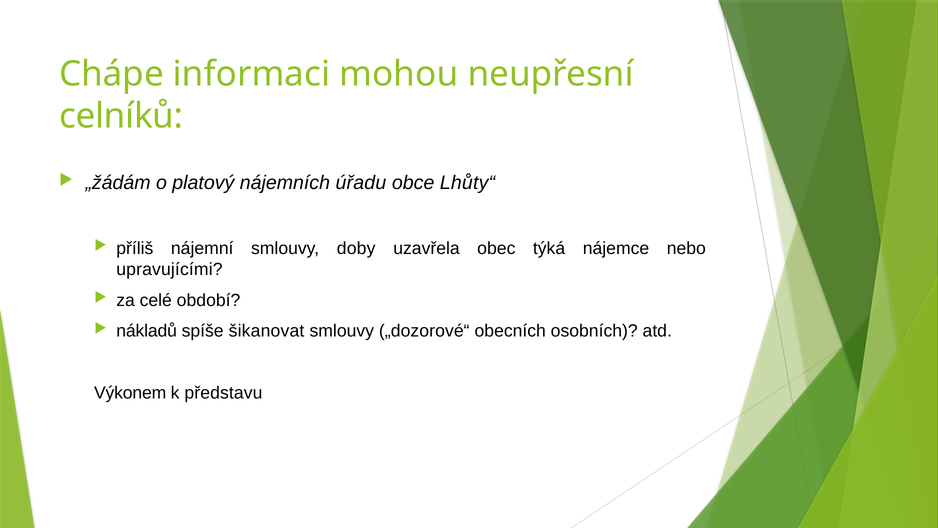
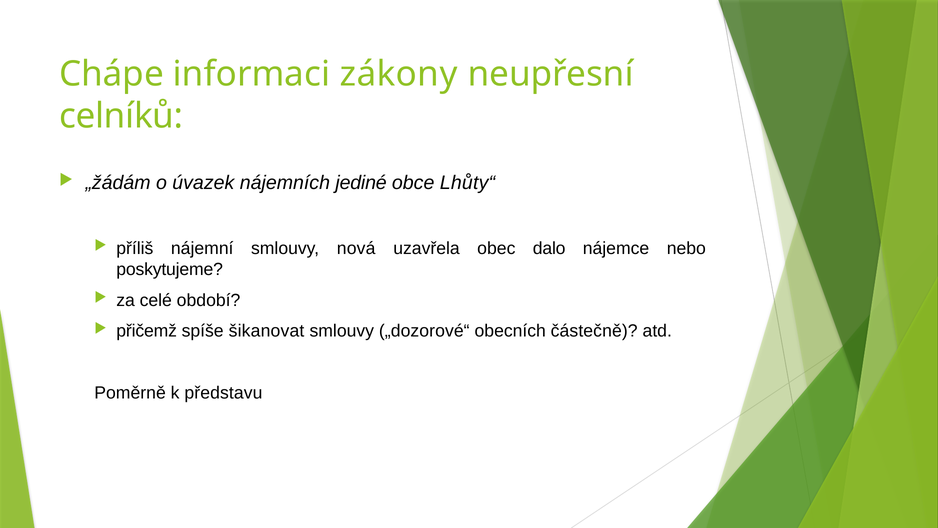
mohou: mohou -> zákony (399, 74)
platový: platový -> úvazek (203, 183)
úřadu: úřadu -> jediné (361, 183)
doby: doby -> nová (356, 248)
týká: týká -> dalo (549, 248)
upravujícími: upravujícími -> poskytujeme (170, 269)
nákladů: nákladů -> přičemž (147, 331)
osobních: osobních -> částečně (594, 331)
Výkonem: Výkonem -> Poměrně (130, 393)
